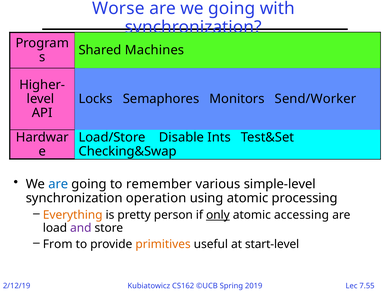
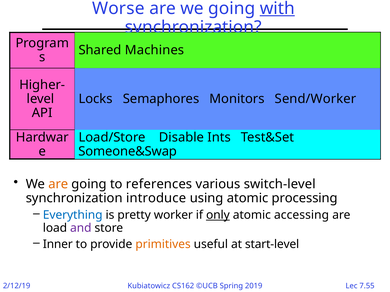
with underline: none -> present (277, 8)
Checking&Swap: Checking&Swap -> Someone&Swap (128, 152)
are colour: blue -> orange (58, 184)
remember: remember -> references (159, 184)
simple-level: simple-level -> switch-level (280, 184)
operation: operation -> introduce (156, 198)
Everything colour: orange -> blue (73, 215)
person: person -> worker (173, 215)
From: From -> Inner (58, 245)
